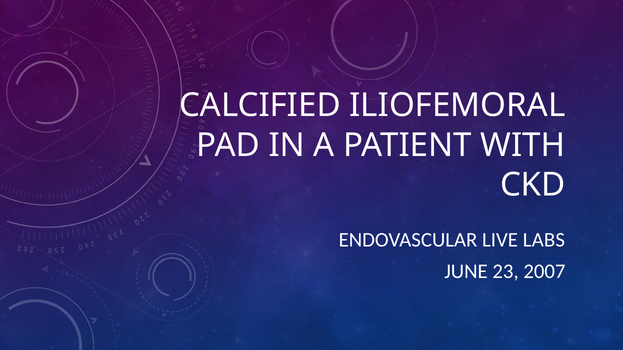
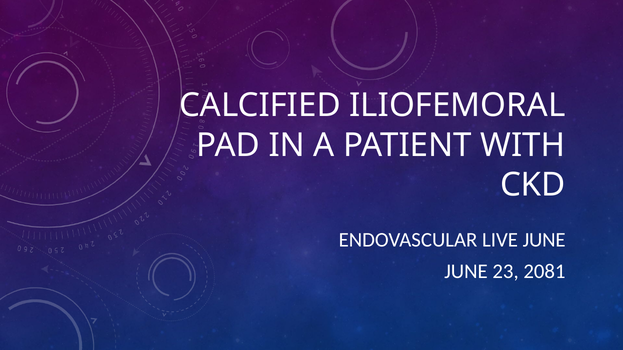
LIVE LABS: LABS -> JUNE (544, 240)
2007: 2007 -> 2081 (544, 272)
